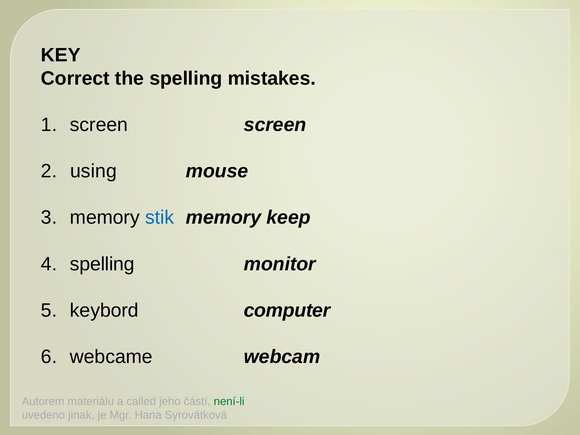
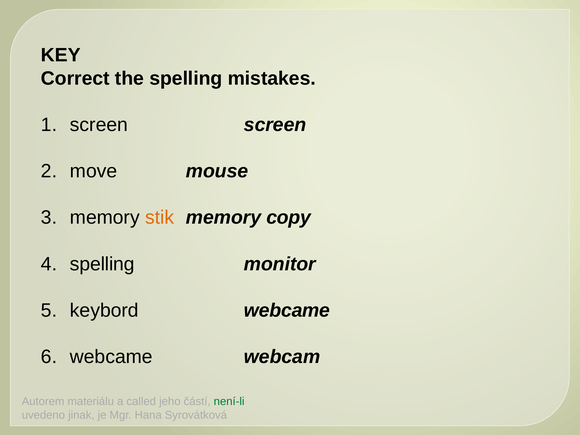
using: using -> move (94, 171)
stik colour: blue -> orange (160, 218)
keep: keep -> copy (289, 218)
keybord computer: computer -> webcame (287, 310)
